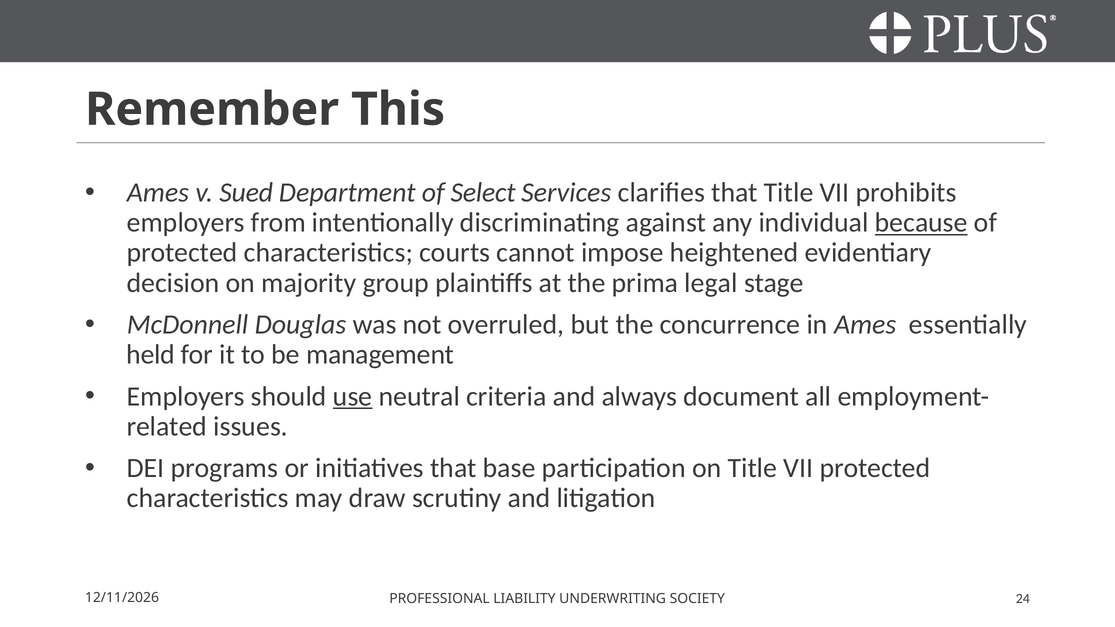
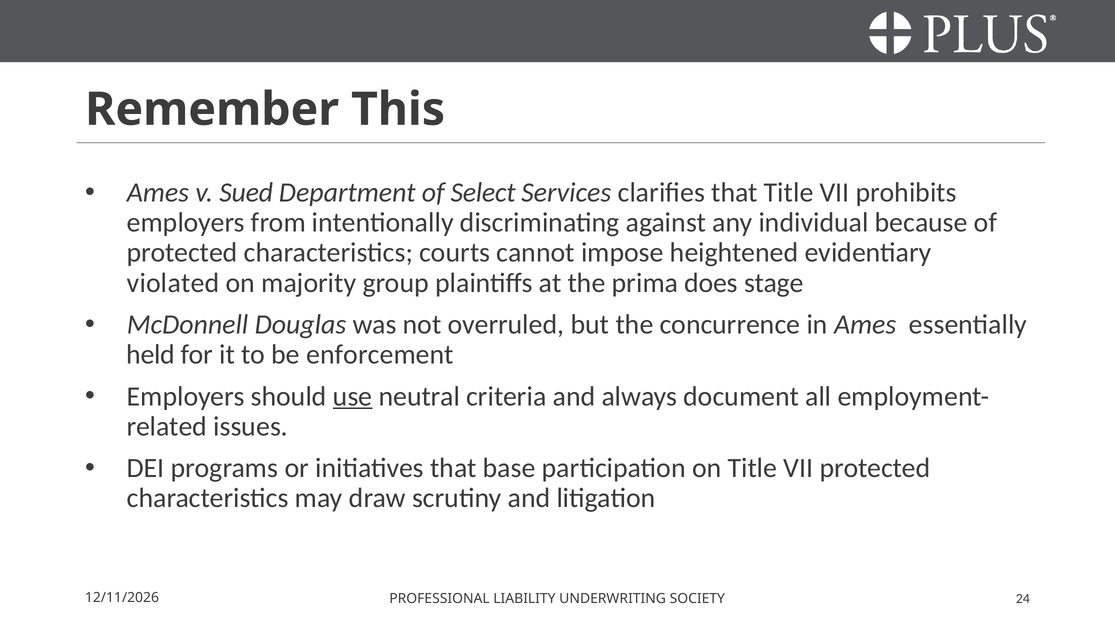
because underline: present -> none (921, 223)
decision: decision -> violated (173, 283)
legal: legal -> does (711, 283)
management: management -> enforcement (380, 355)
